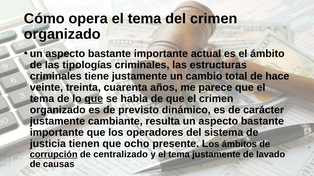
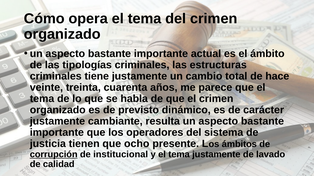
que underline: present -> none (94, 99)
centralizado: centralizado -> institucional (121, 155)
causas: causas -> calidad (59, 165)
